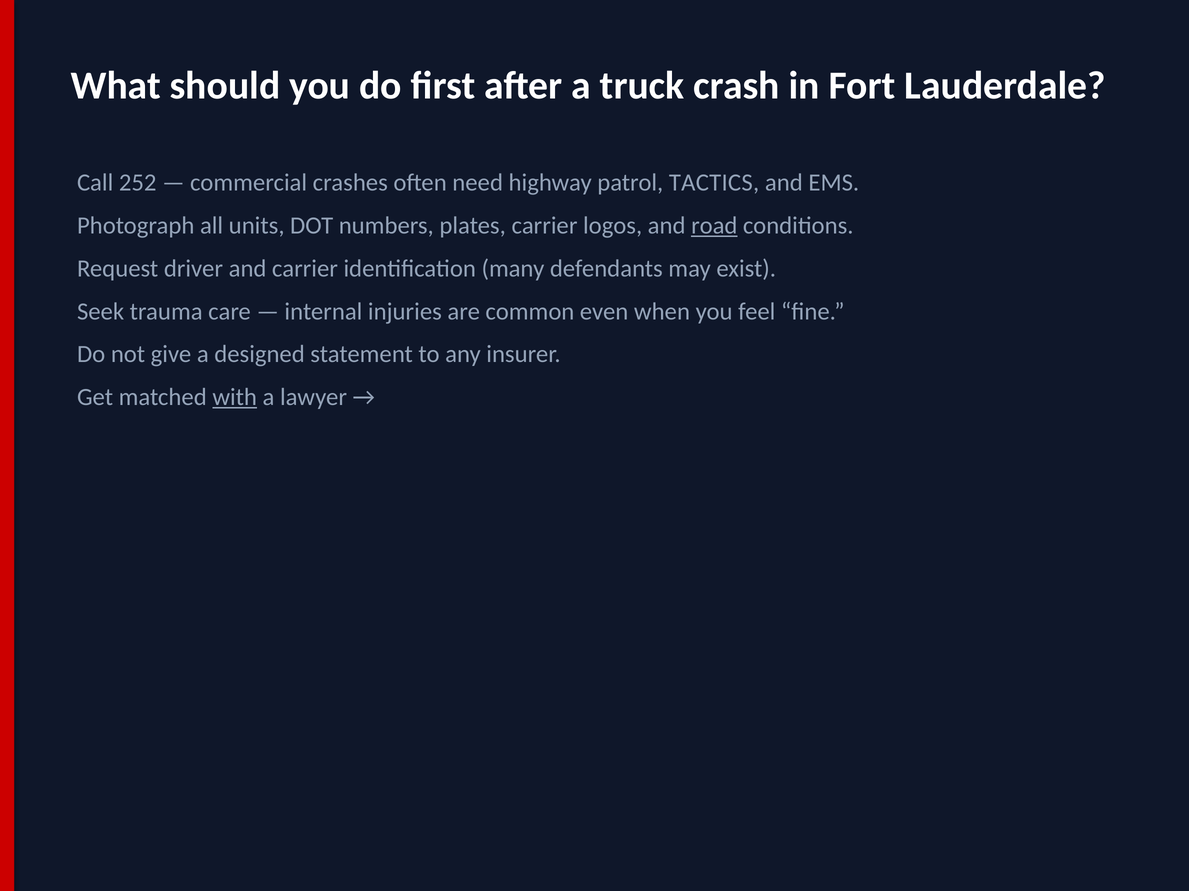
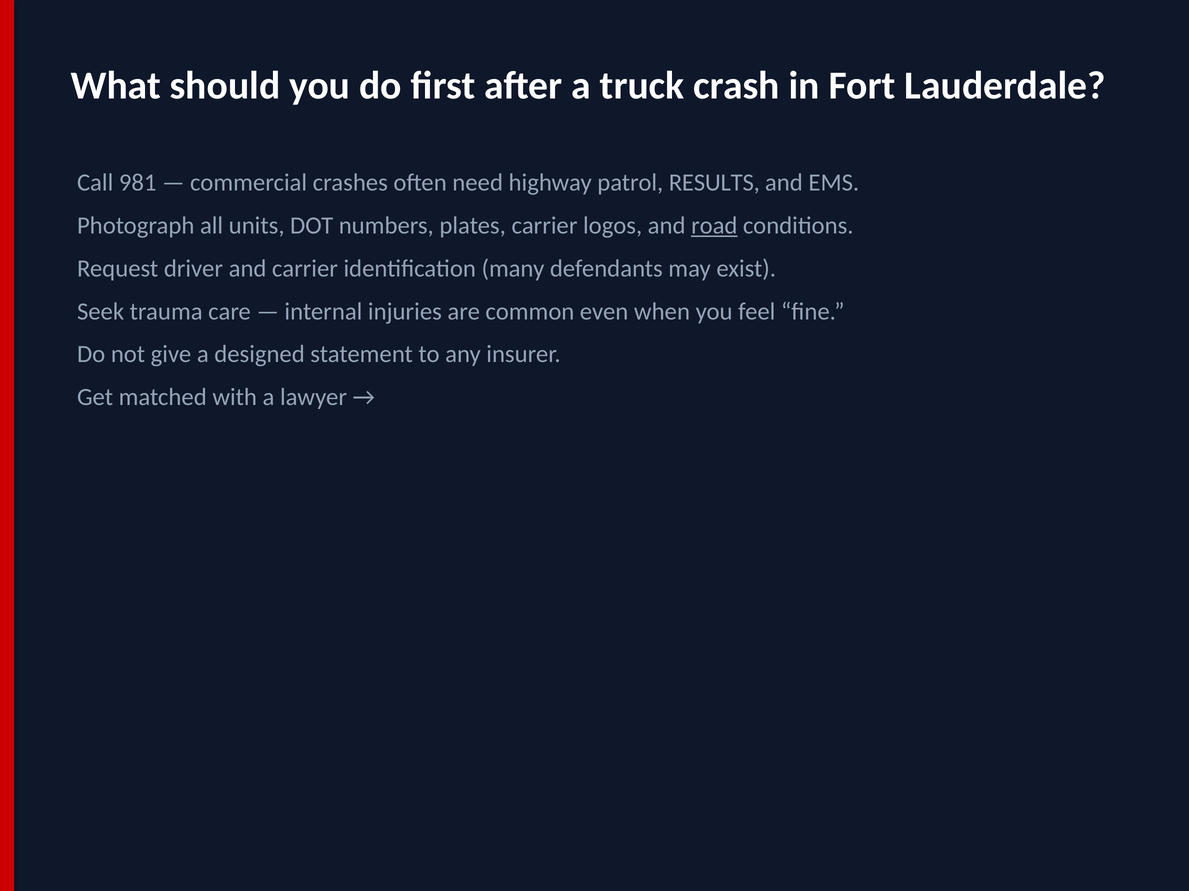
252: 252 -> 981 (138, 183)
TACTICS: TACTICS -> RESULTS (714, 183)
with underline: present -> none (235, 398)
